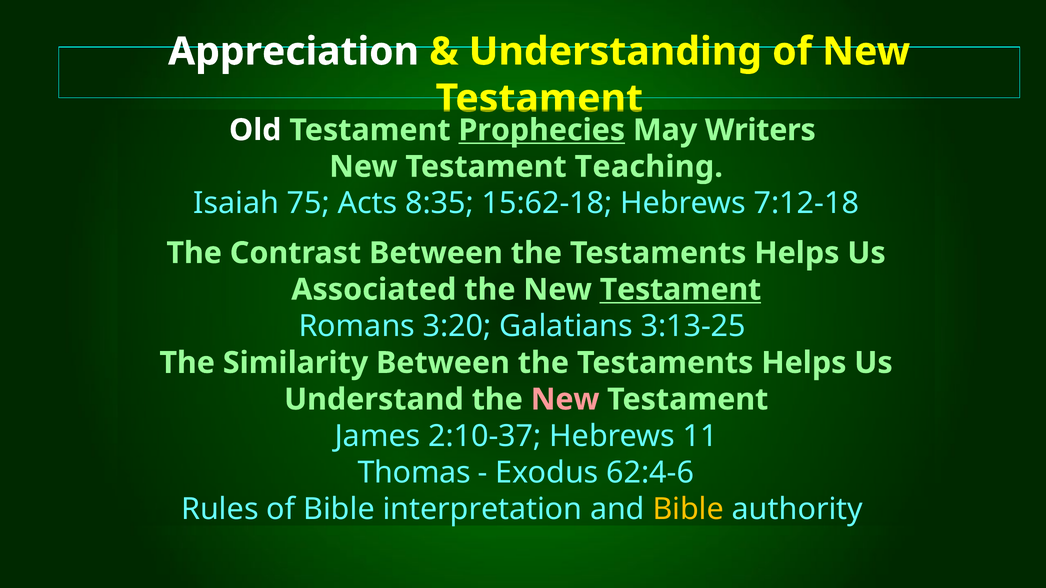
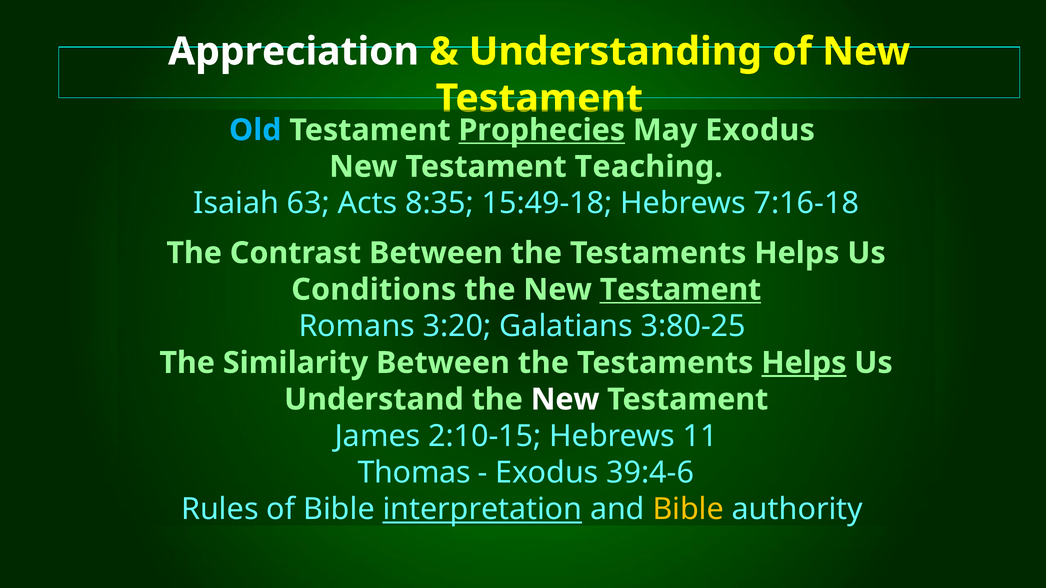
Old colour: white -> light blue (255, 130)
May Writers: Writers -> Exodus (760, 130)
75: 75 -> 63 (308, 203)
15:62-18: 15:62-18 -> 15:49-18 (547, 203)
7:12-18: 7:12-18 -> 7:16-18 (806, 203)
Associated: Associated -> Conditions (374, 290)
3:13-25: 3:13-25 -> 3:80-25 (693, 326)
Helps underline: none -> present (804, 363)
New colour: pink -> white (565, 400)
2:10-37: 2:10-37 -> 2:10-15 (485, 436)
62:4-6: 62:4-6 -> 39:4-6 (650, 473)
interpretation underline: none -> present (482, 510)
